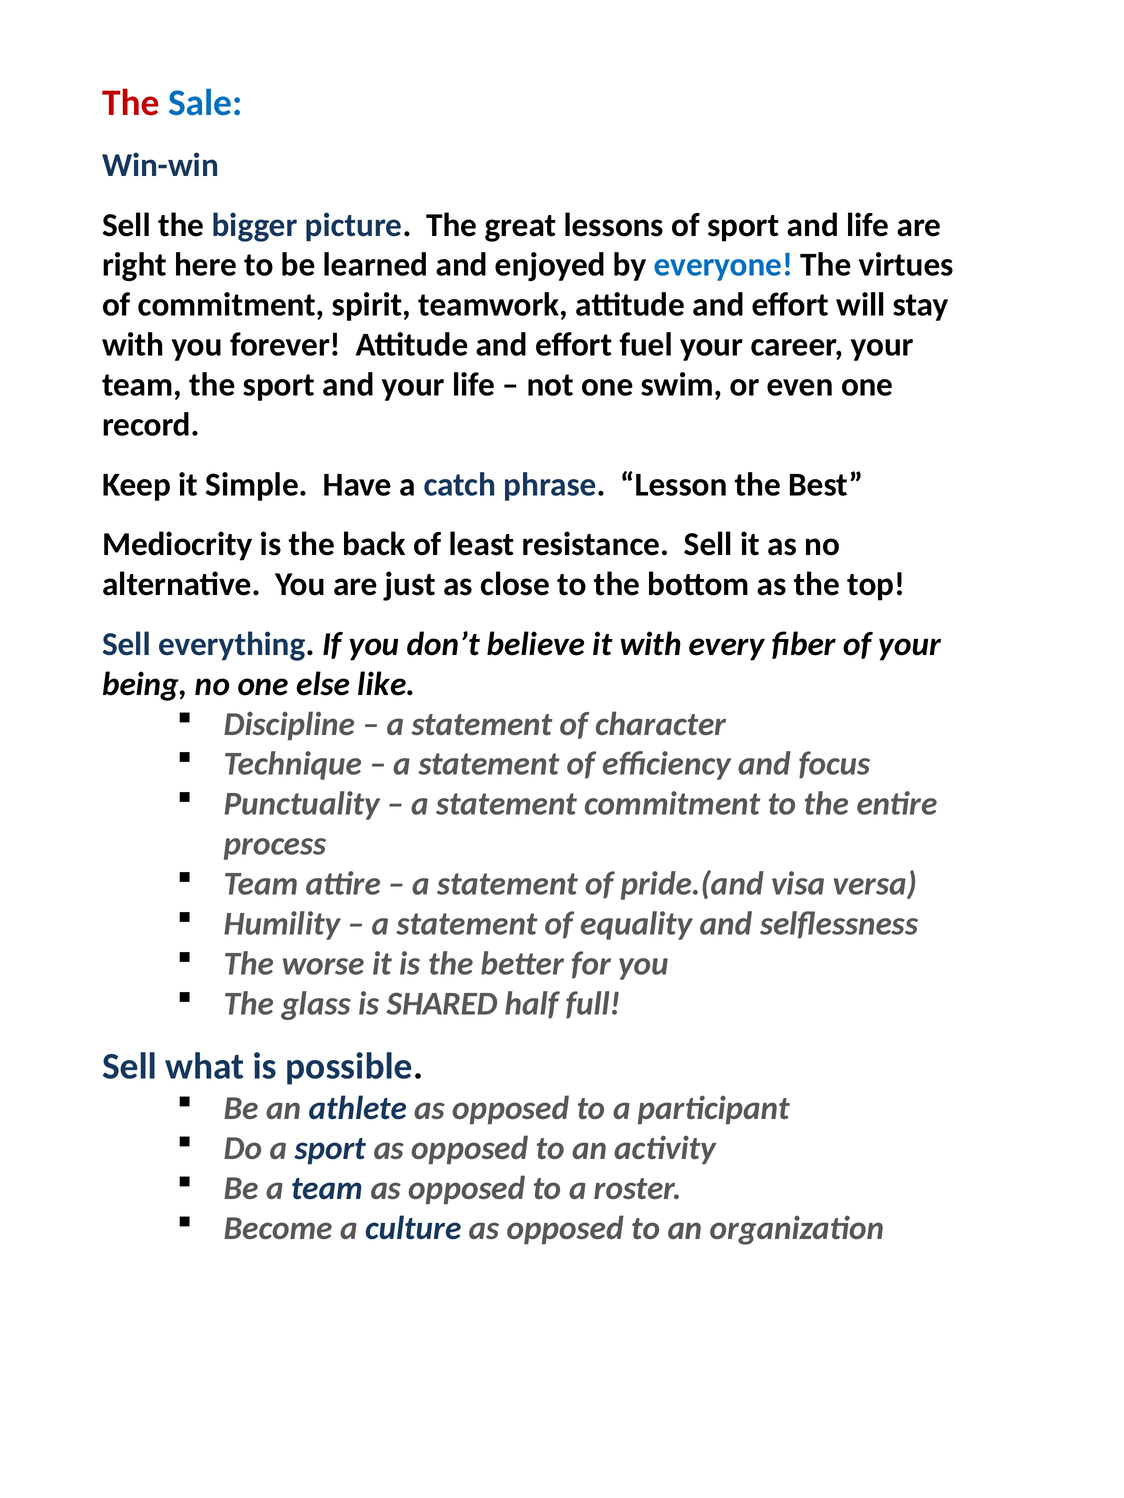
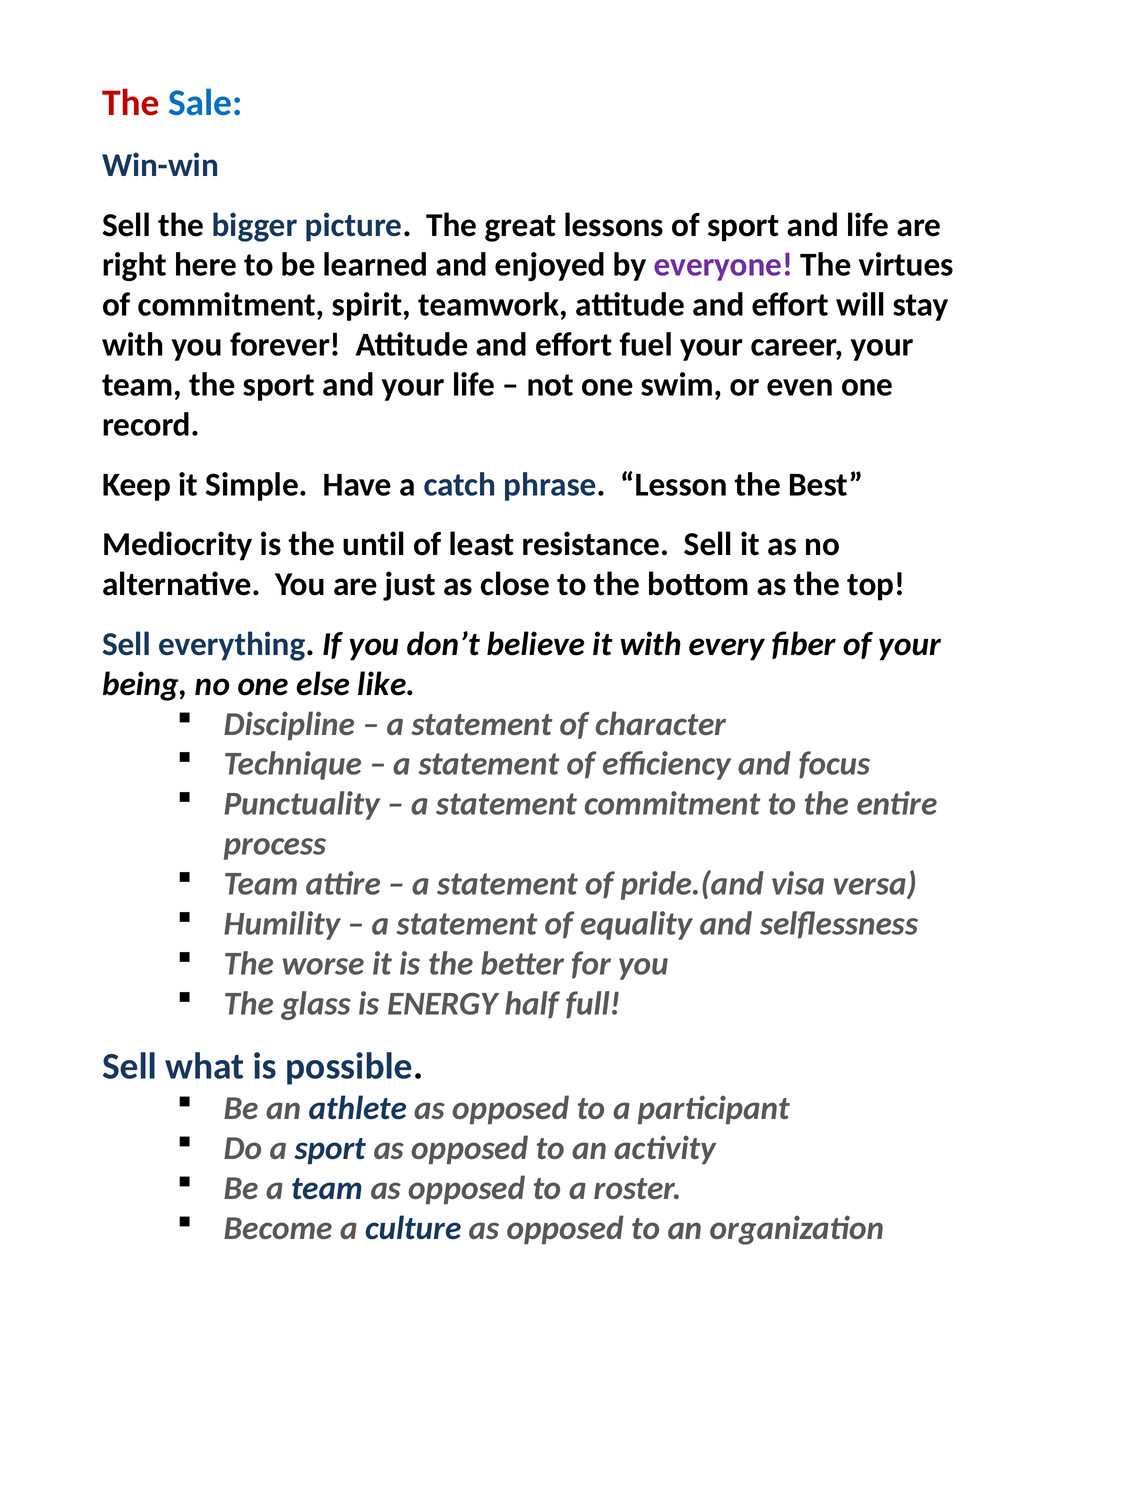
everyone colour: blue -> purple (723, 265)
back: back -> until (374, 545)
SHARED: SHARED -> ENERGY (442, 1004)
